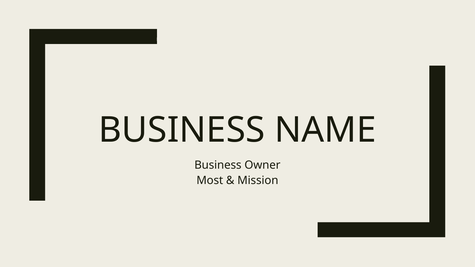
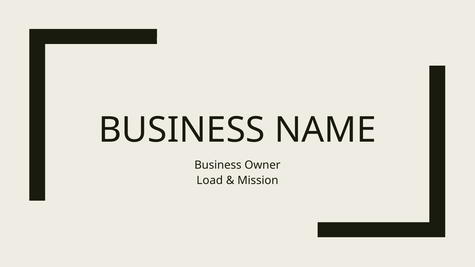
Most: Most -> Load (210, 180)
